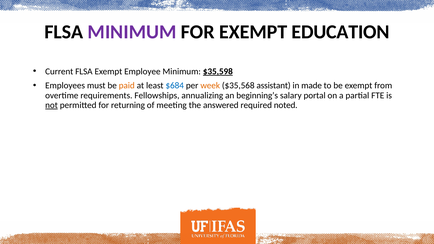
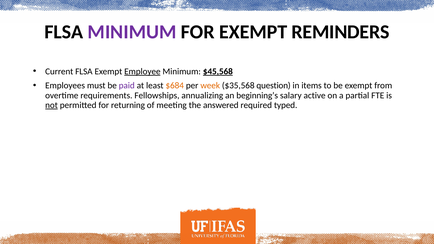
EDUCATION: EDUCATION -> REMINDERS (341, 32)
Employee underline: none -> present (142, 71)
$35,598: $35,598 -> $45,568 (218, 71)
paid colour: orange -> purple (127, 86)
$684 colour: blue -> orange (175, 86)
assistant: assistant -> question (274, 86)
made: made -> items (312, 86)
portal: portal -> active (315, 95)
noted: noted -> typed (286, 105)
